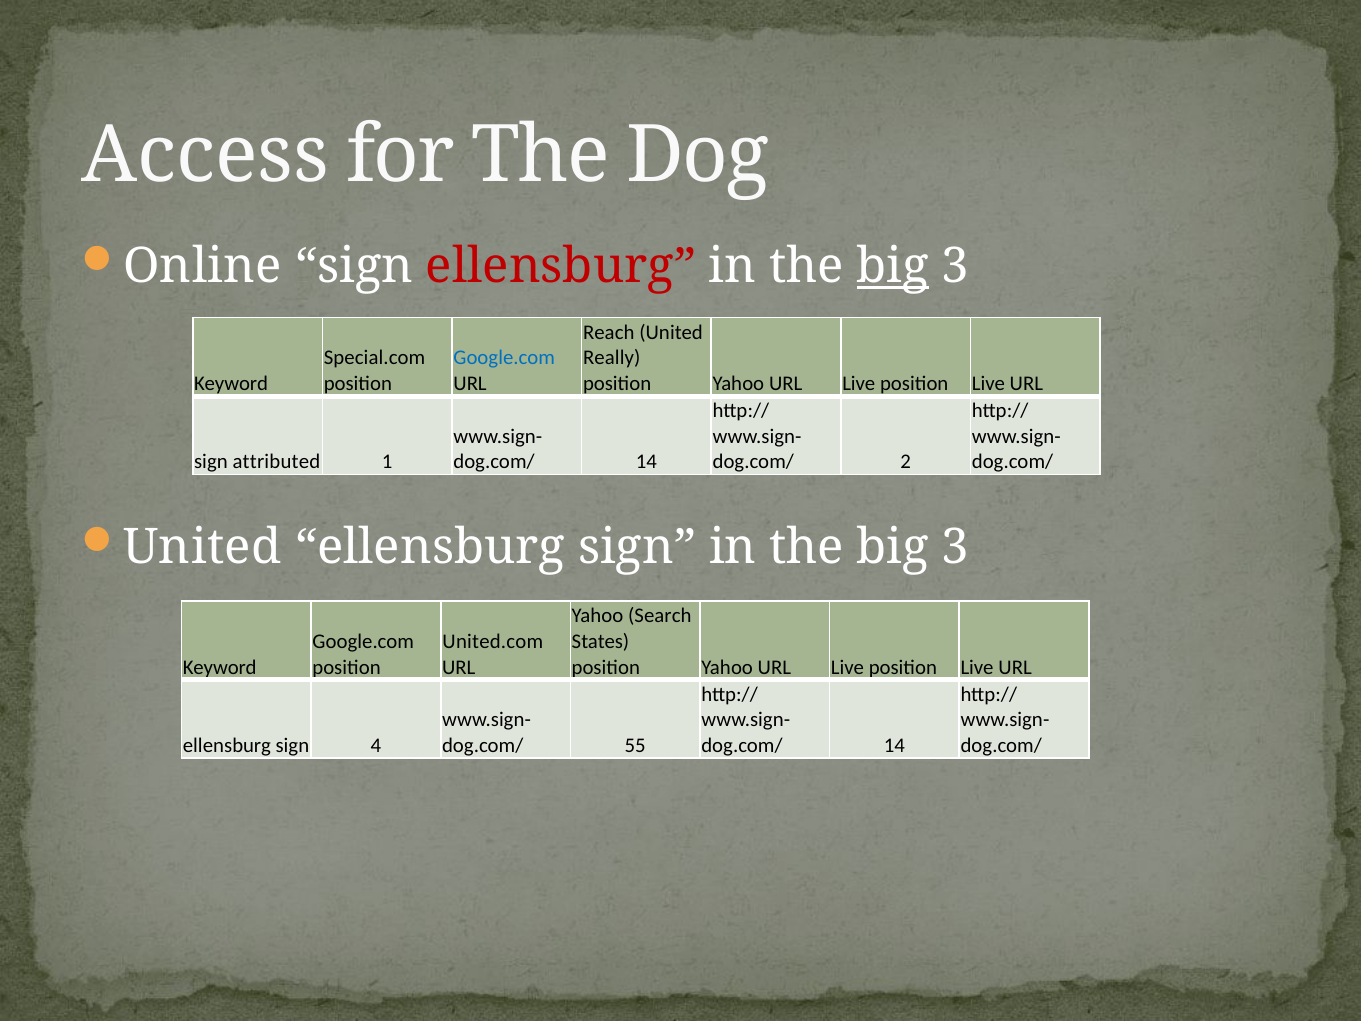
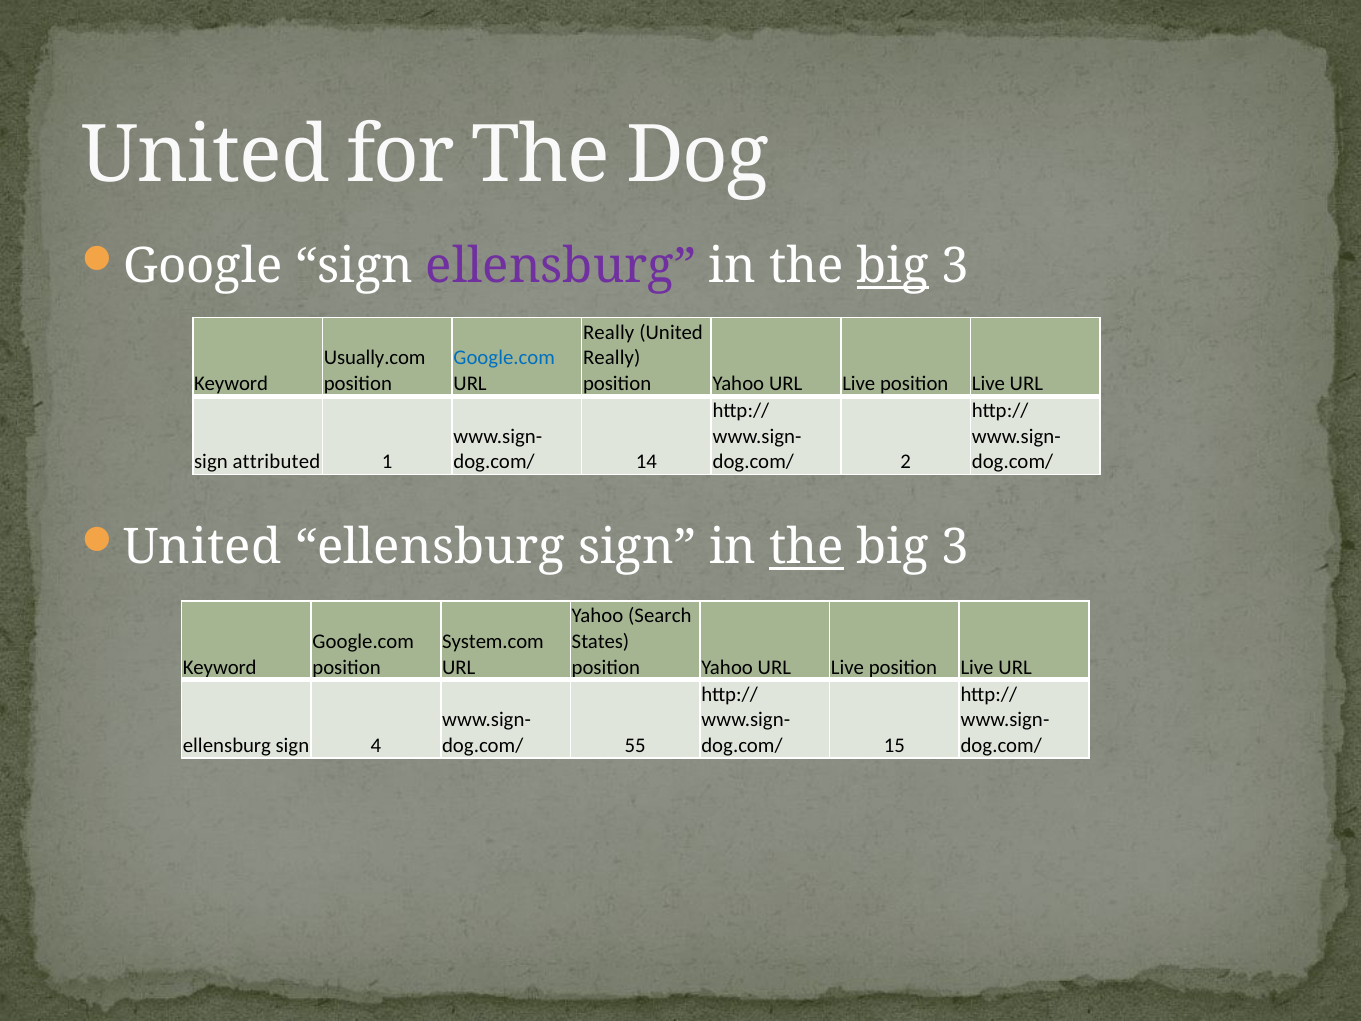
Access: Access -> United (206, 155)
Online: Online -> Google (203, 266)
ellensburg colour: red -> purple (561, 266)
Reach: Reach -> Really (609, 332)
Special.com: Special.com -> Usually.com (375, 358)
the underline: none -> present (807, 548)
United.com: United.com -> System.com (493, 641)
14: 14 -> 15 (894, 745)
